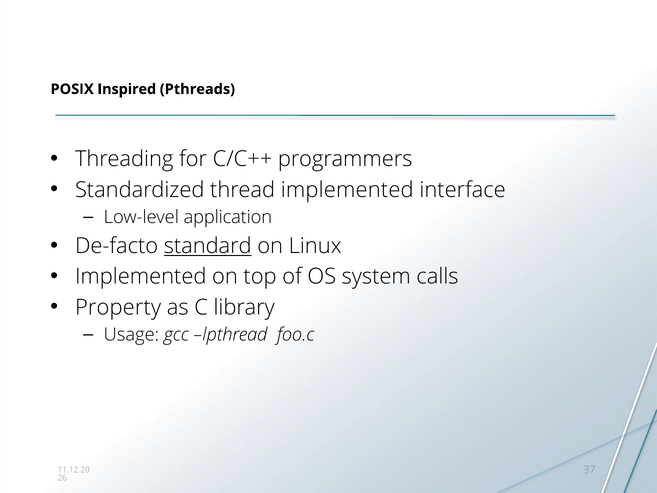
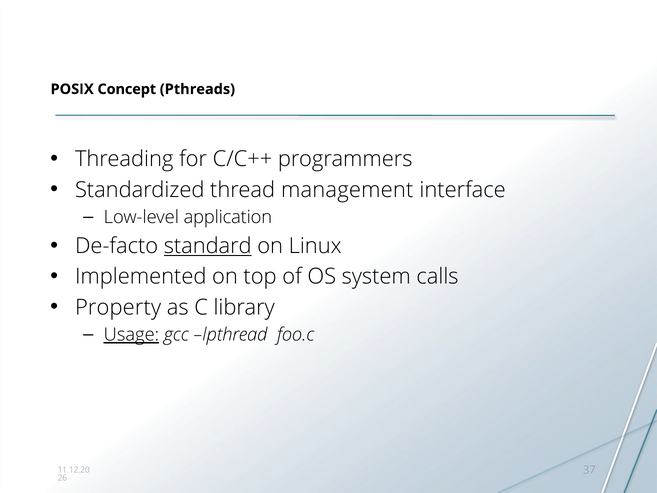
Inspired: Inspired -> Concept (127, 89)
thread implemented: implemented -> management (347, 190)
Usage underline: none -> present (131, 335)
